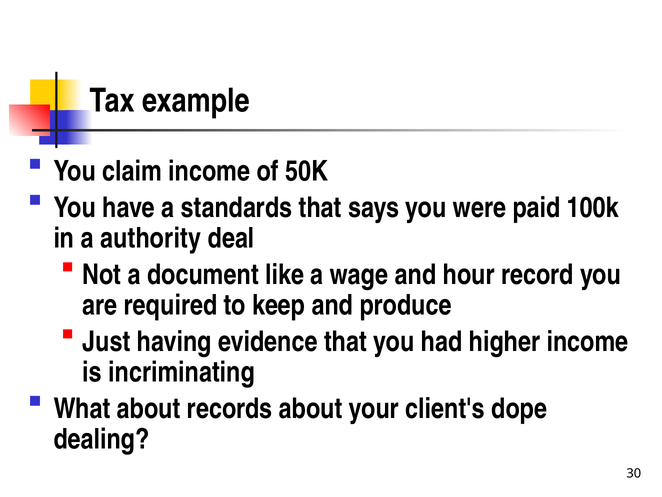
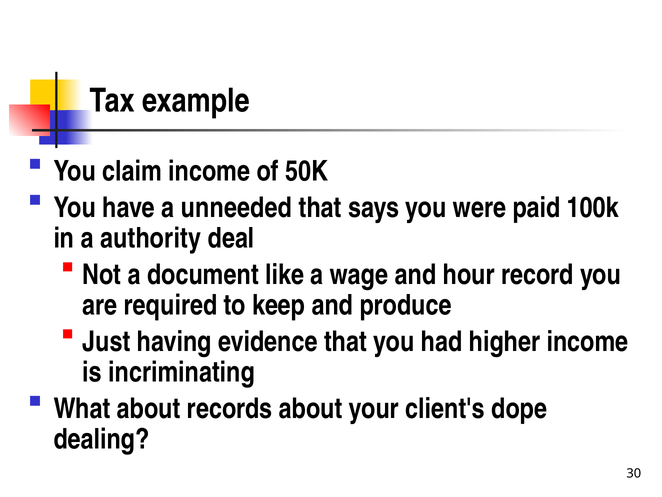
standards: standards -> unneeded (236, 207)
